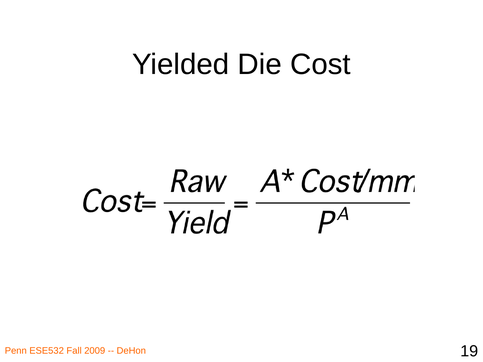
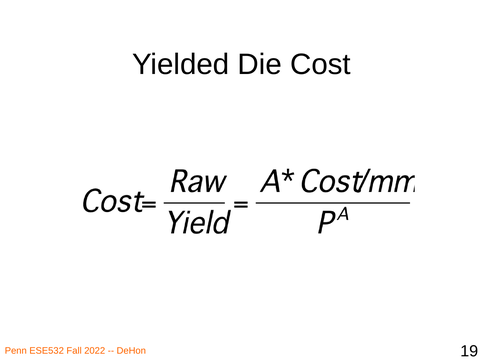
2009: 2009 -> 2022 (95, 351)
